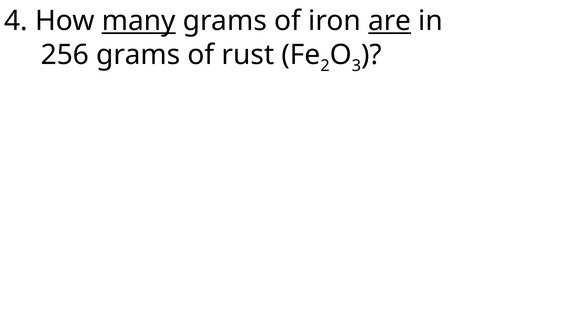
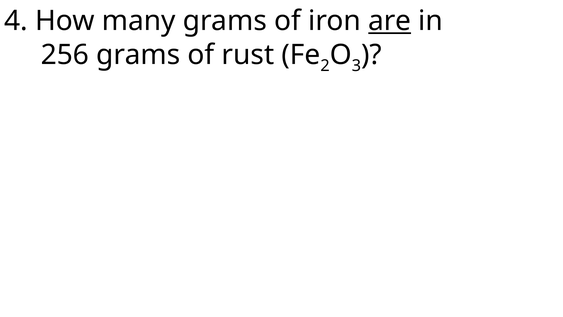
many underline: present -> none (139, 21)
